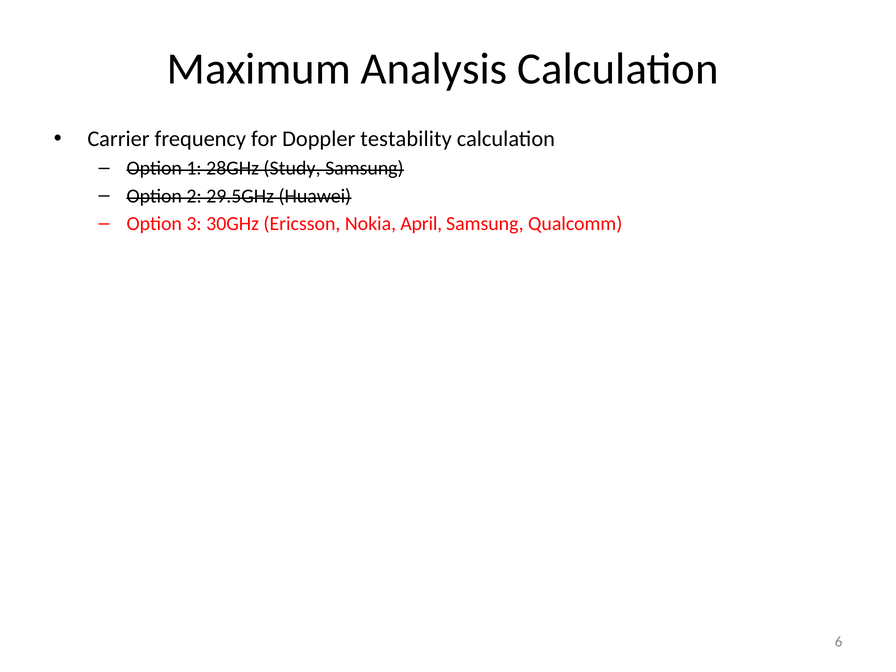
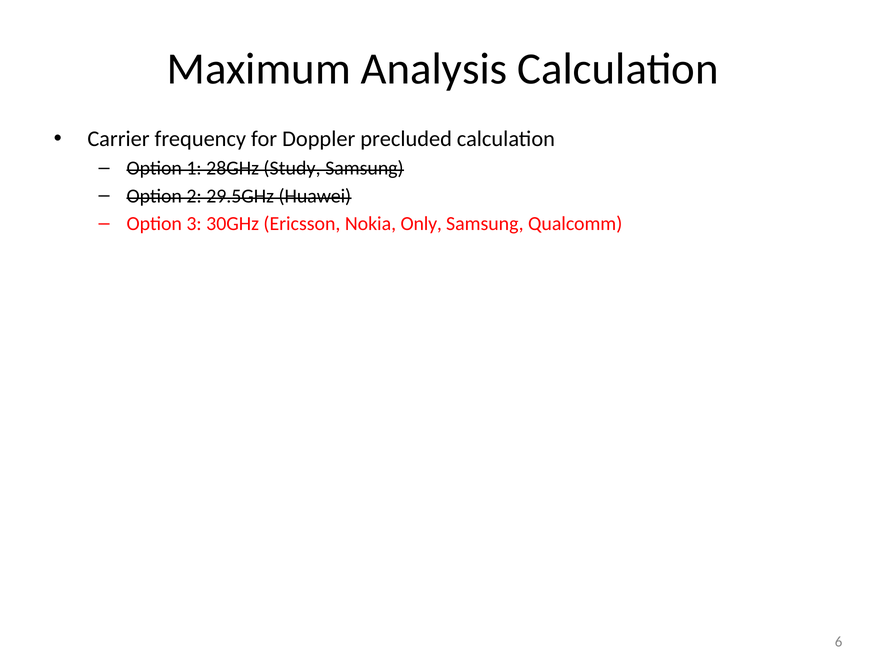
testability: testability -> precluded (406, 139)
April: April -> Only (421, 224)
